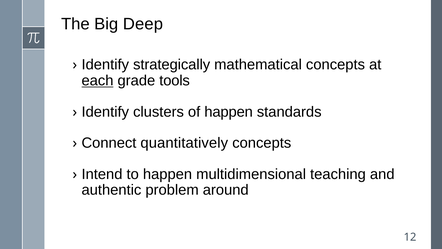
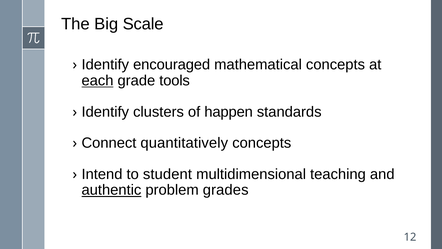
Deep: Deep -> Scale (143, 24)
strategically: strategically -> encouraged (172, 65)
to happen: happen -> student (167, 174)
authentic underline: none -> present (111, 190)
around: around -> grades (226, 190)
